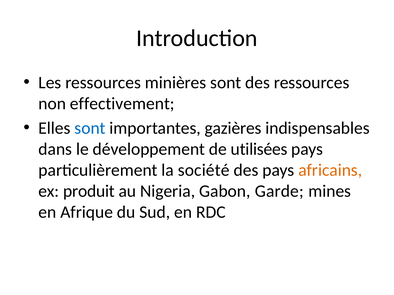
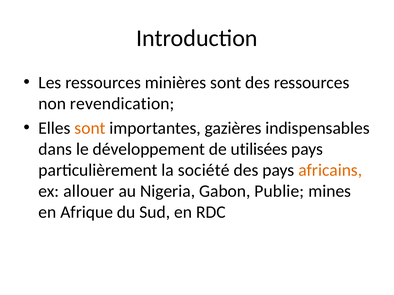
effectivement: effectivement -> revendication (122, 104)
sont colour: blue -> orange (90, 128)
produit: produit -> allouer (89, 191)
Garde: Garde -> Publie (279, 191)
